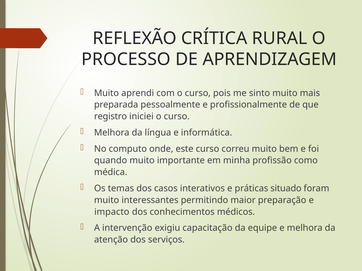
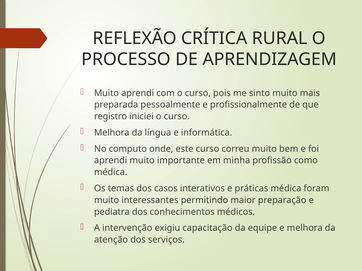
quando: quando -> aprendi (111, 161)
práticas situado: situado -> médica (286, 189)
impacto: impacto -> pediatra (112, 212)
